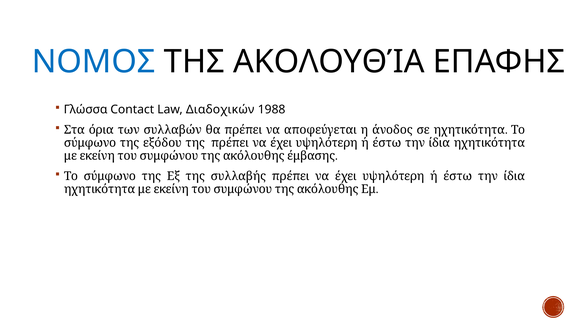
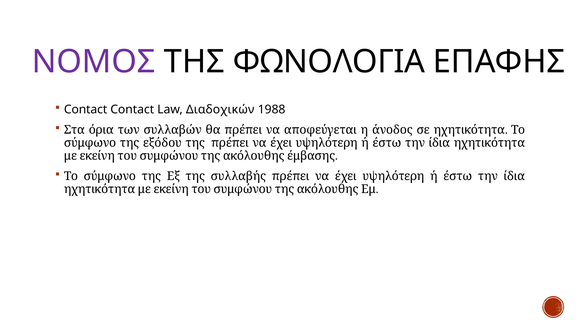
ΝΟΜΟΣ colour: blue -> purple (94, 62)
ΑΚΟΛΟΥΘΊΑ: ΑΚΟΛΟΥΘΊΑ -> ΦΩΝΟΛΟΓΙΑ (329, 62)
Γλώσσα: Γλώσσα -> Contact (86, 110)
